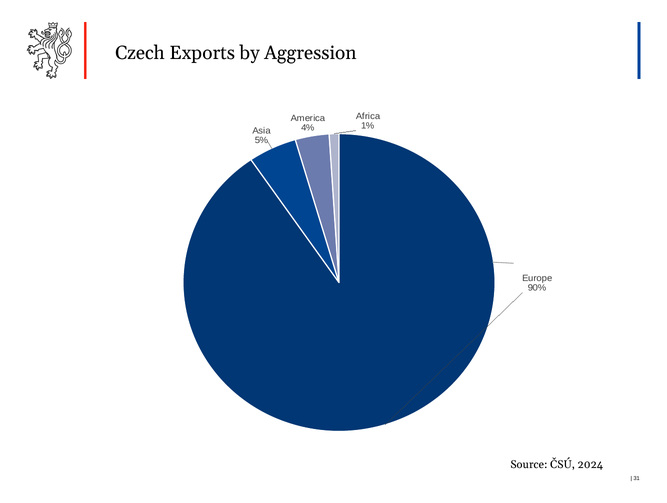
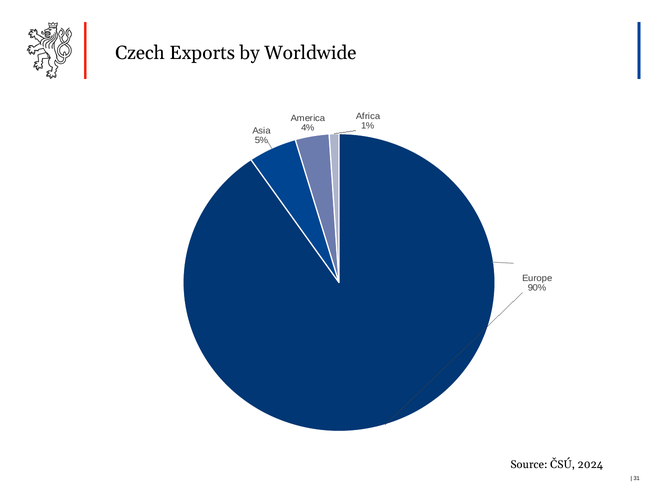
Aggression: Aggression -> Worldwide (310, 53)
